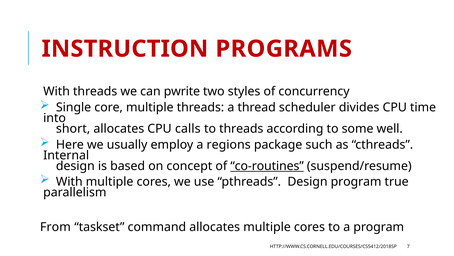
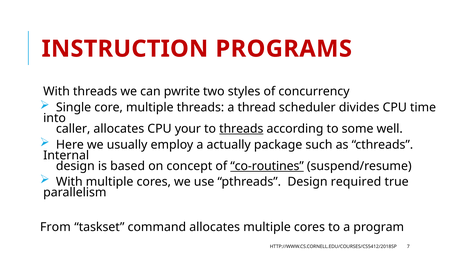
short: short -> caller (73, 128)
calls: calls -> your (188, 128)
threads underline: none -> present (241, 128)
regions: regions -> actually (229, 144)
Design program: program -> required (356, 181)
